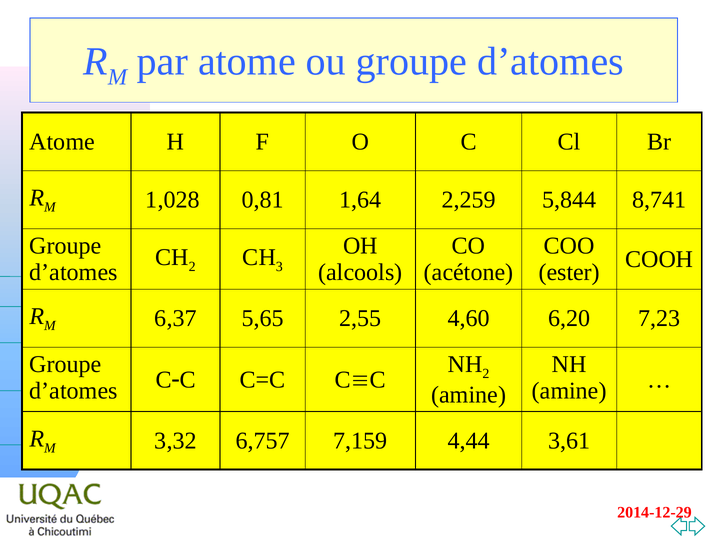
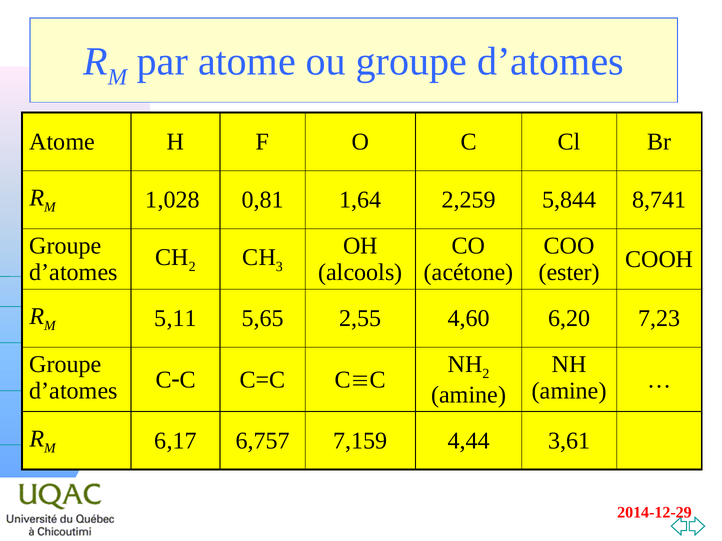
6,37: 6,37 -> 5,11 (176, 319)
3,32: 3,32 -> 6,17 (176, 441)
